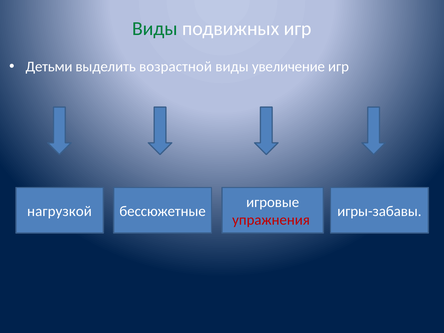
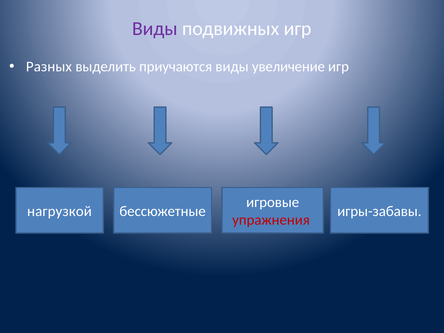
Виды colour: green -> purple (155, 29)
Детьми: Детьми -> Разных (49, 67)
возрастной: возрастной -> приучаются (176, 67)
